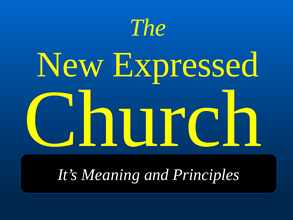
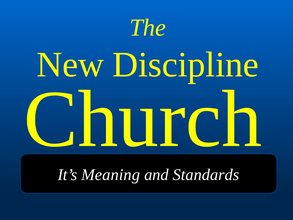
Expressed: Expressed -> Discipline (186, 65)
Principles: Principles -> Standards (206, 174)
